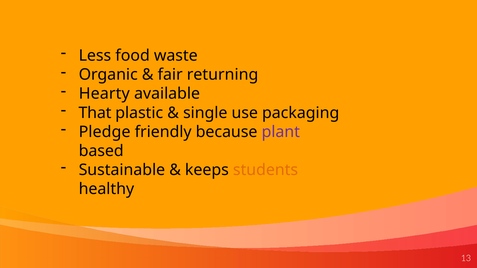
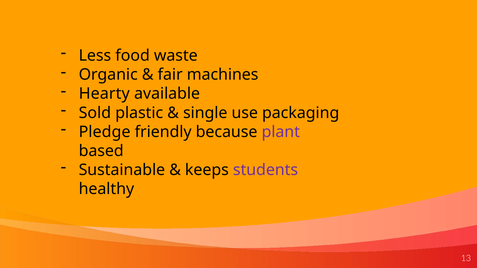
returning: returning -> machines (223, 75)
That: That -> Sold (95, 113)
students colour: orange -> purple (266, 170)
